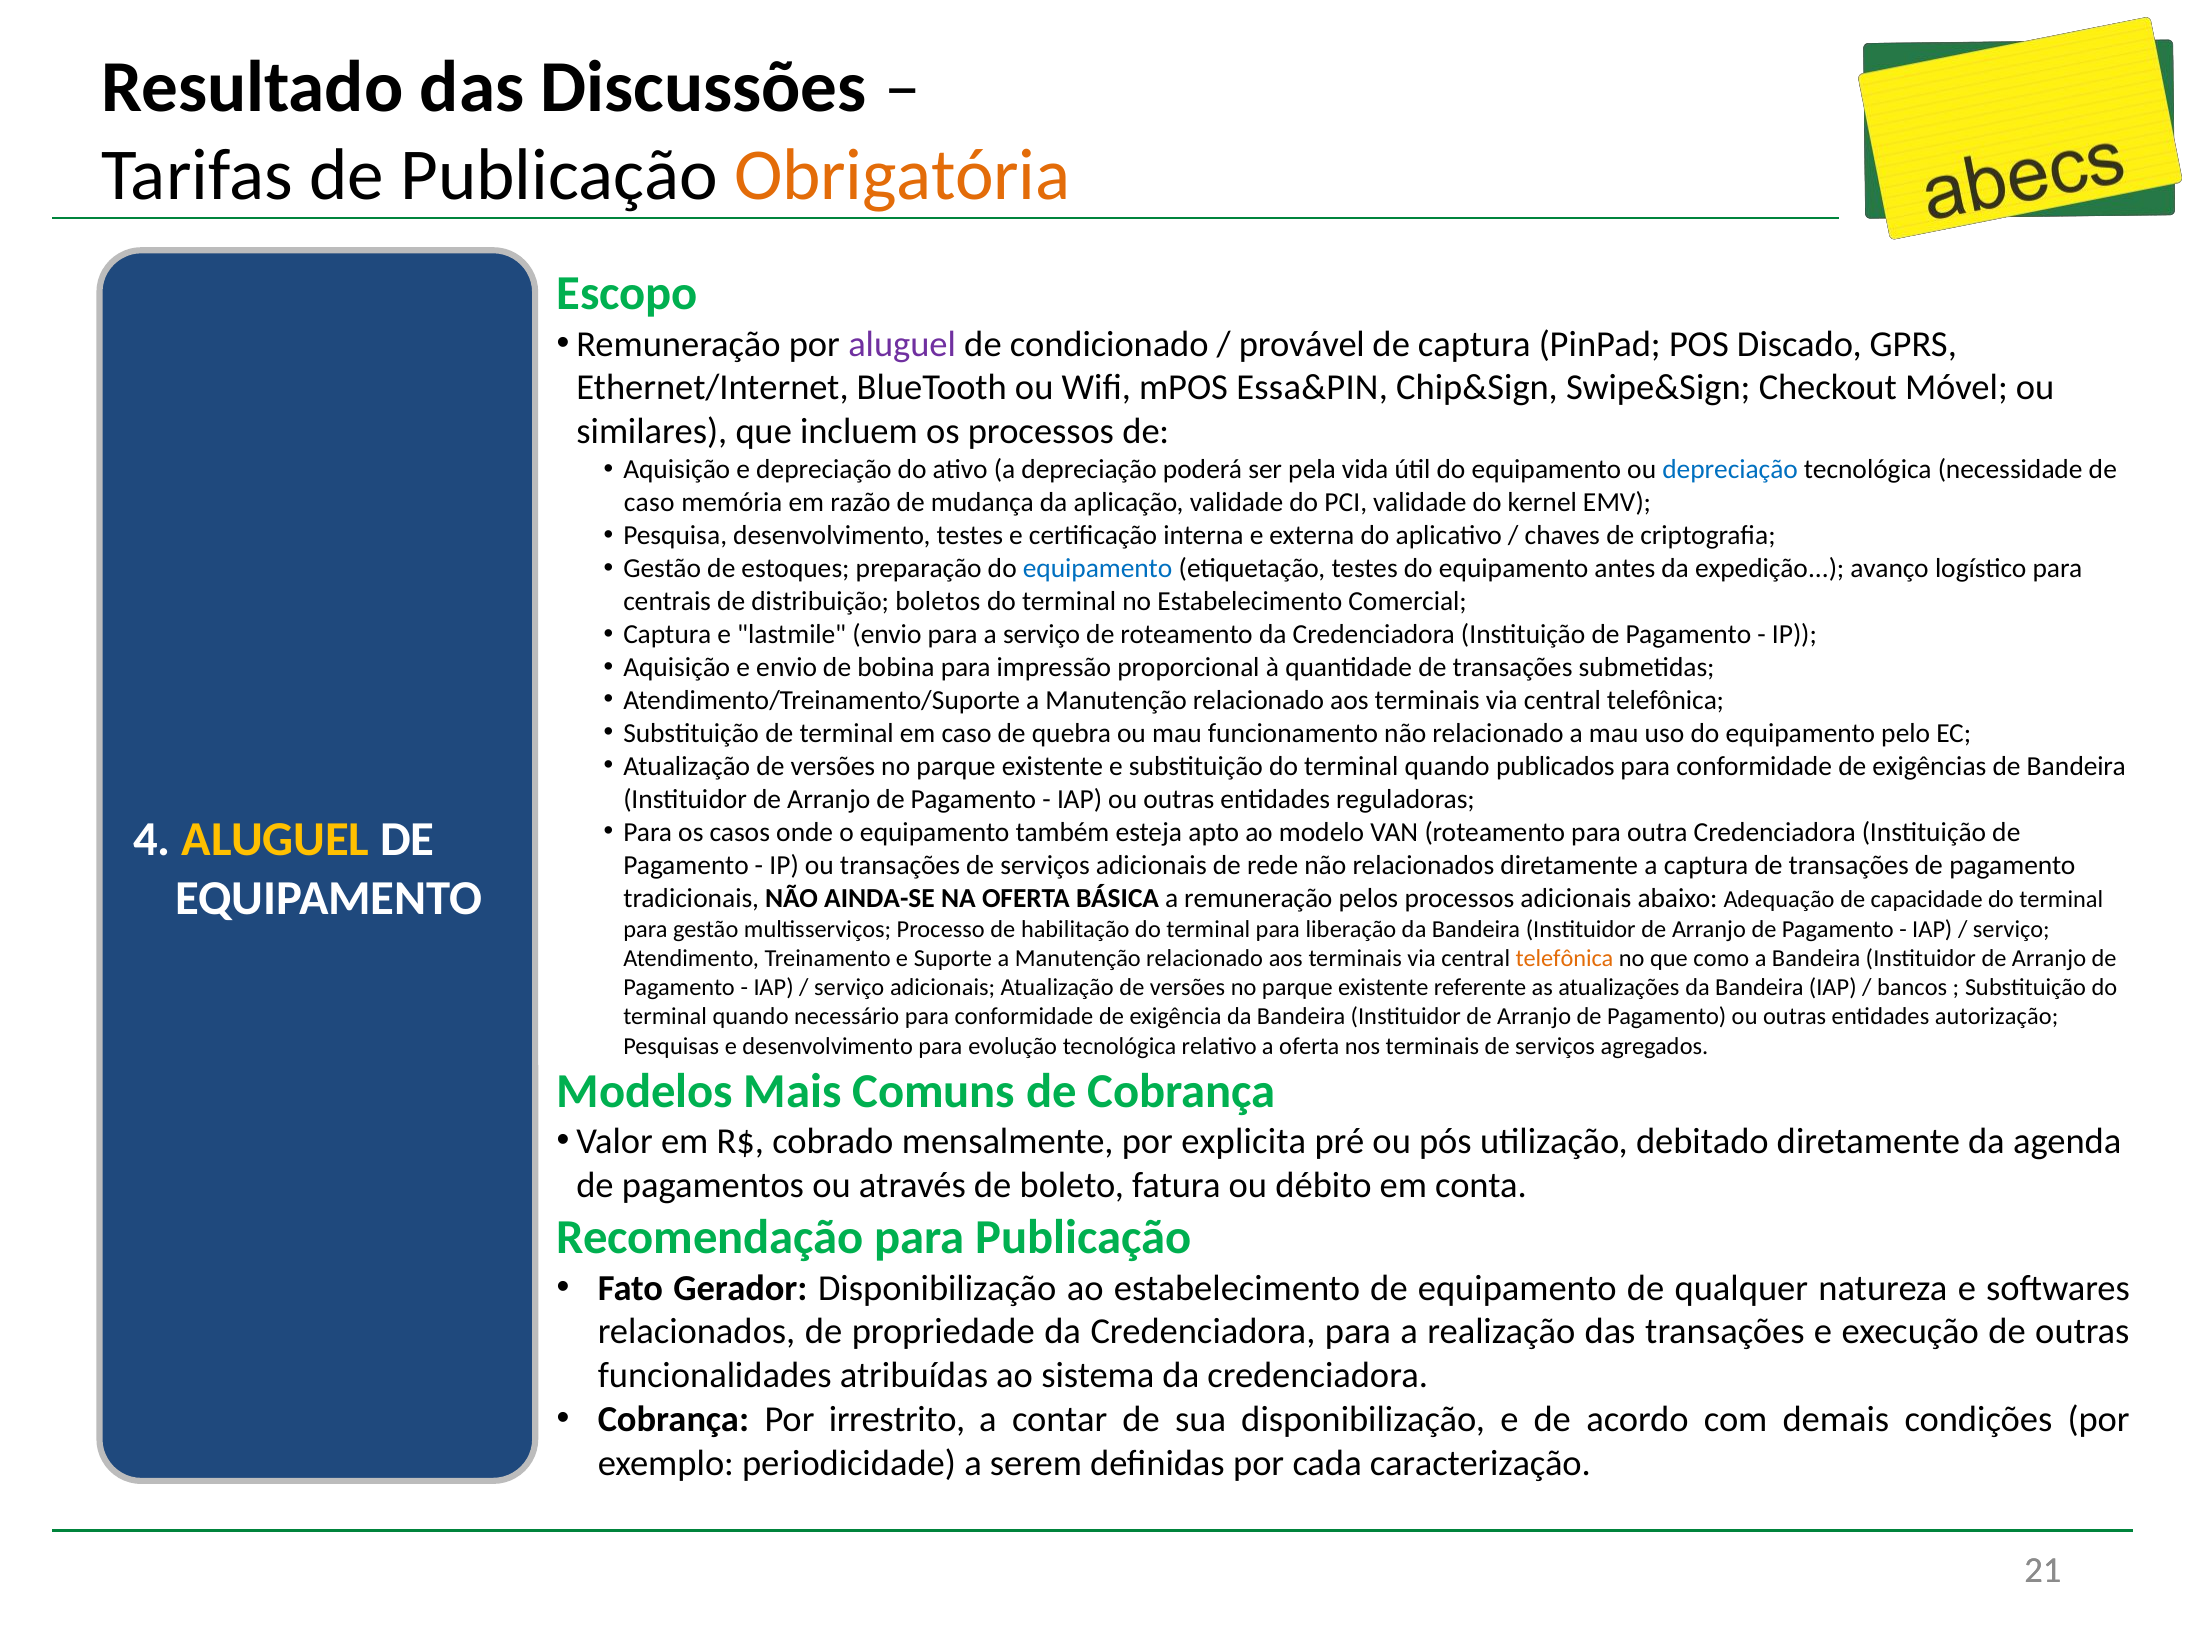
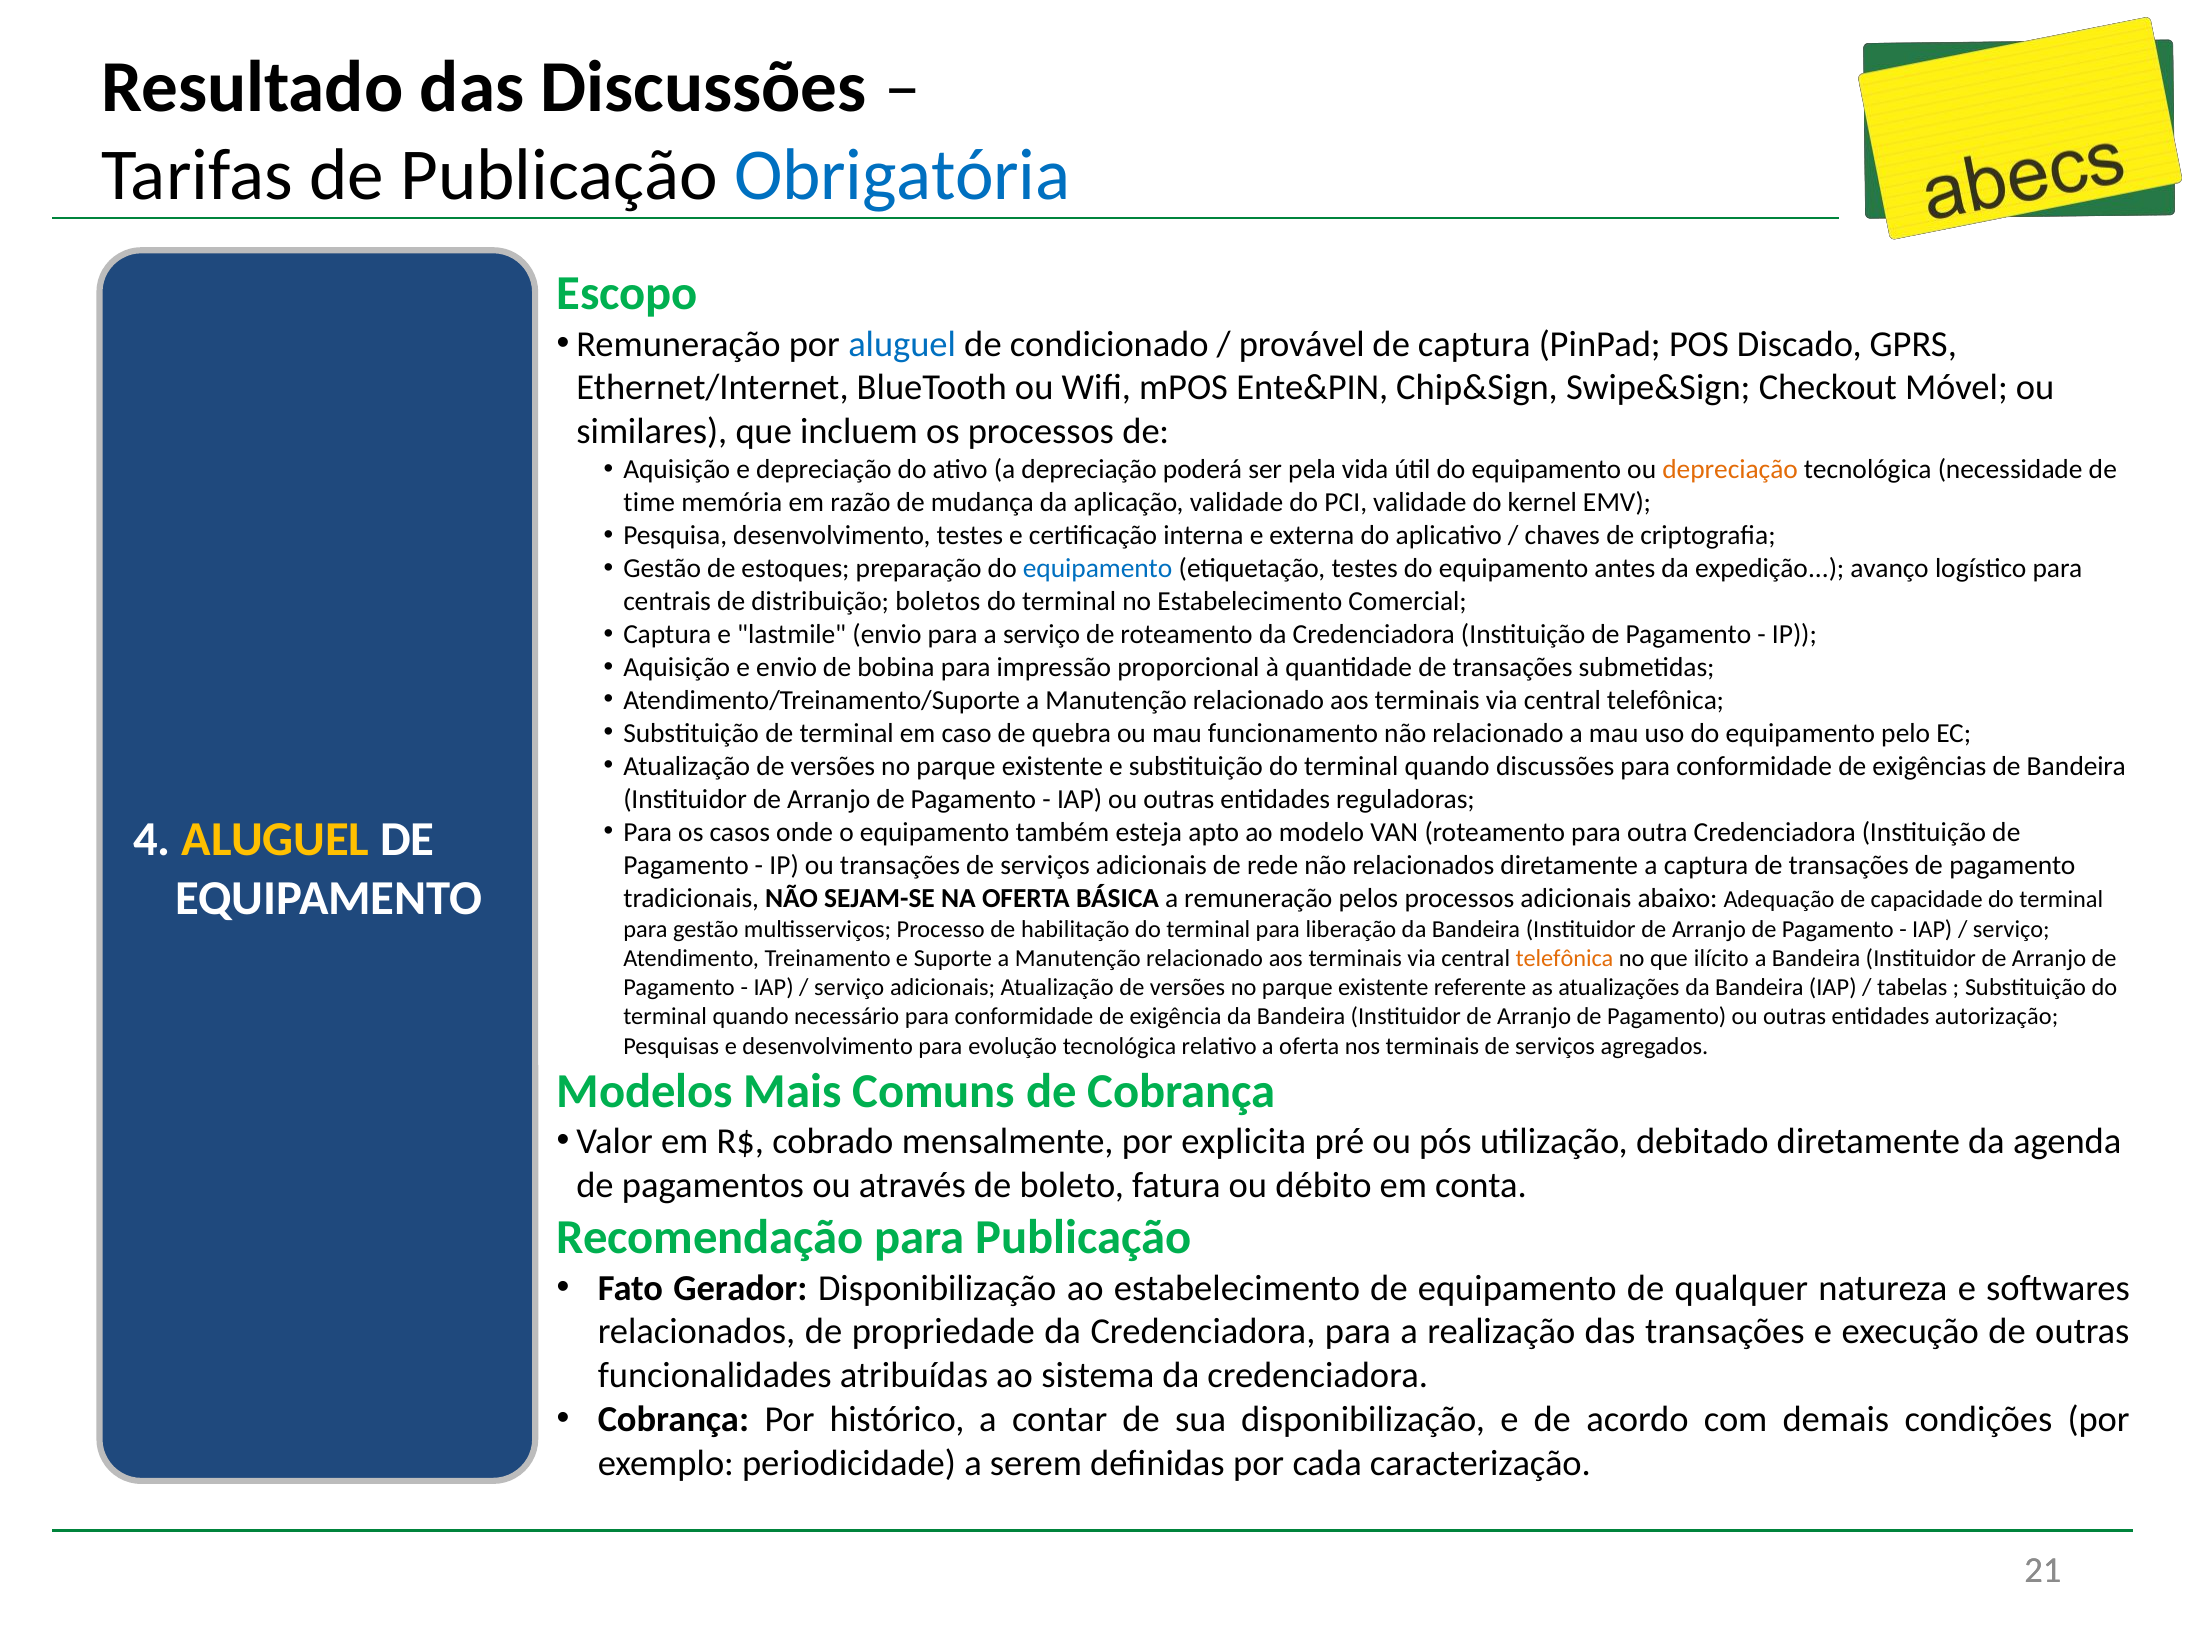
Obrigatória colour: orange -> blue (902, 176)
aluguel colour: purple -> blue (902, 344)
Essa&PIN: Essa&PIN -> Ente&PIN (1312, 388)
depreciação colour: blue -> orange (1730, 469)
caso: caso -> time (649, 502)
quando publicados: publicados -> discussões (1555, 766)
AINDA-SE: AINDA-SE -> SEJAM-SE (879, 898)
como: como -> ilícito (1721, 958)
bancos: bancos -> tabelas (1912, 987)
irrestrito: irrestrito -> histórico (897, 1419)
